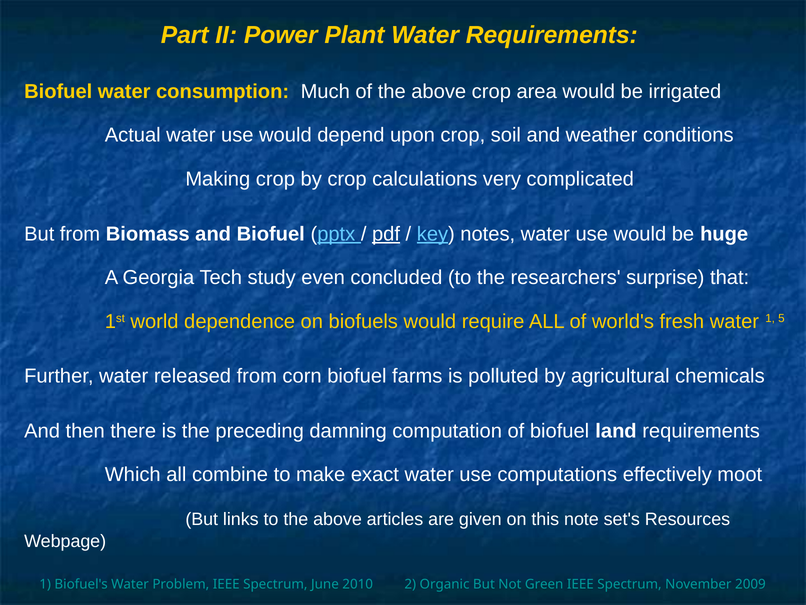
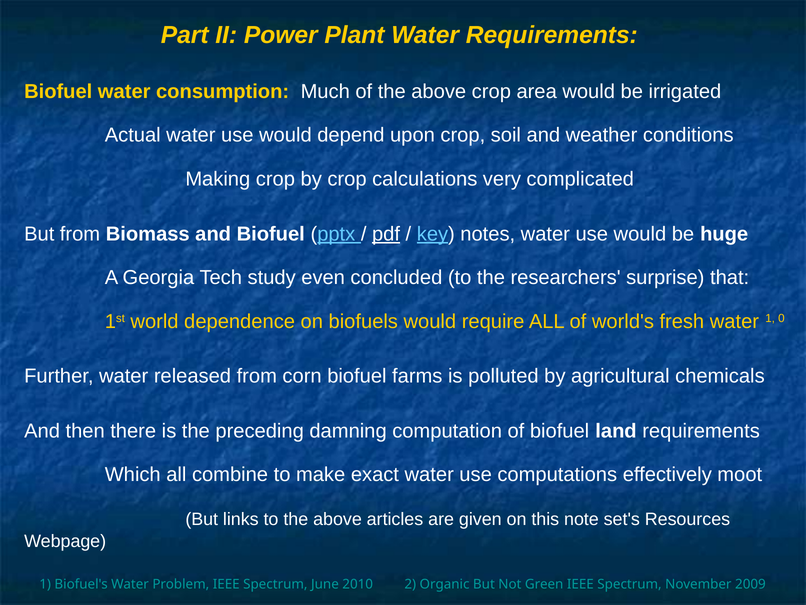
5: 5 -> 0 (781, 318)
